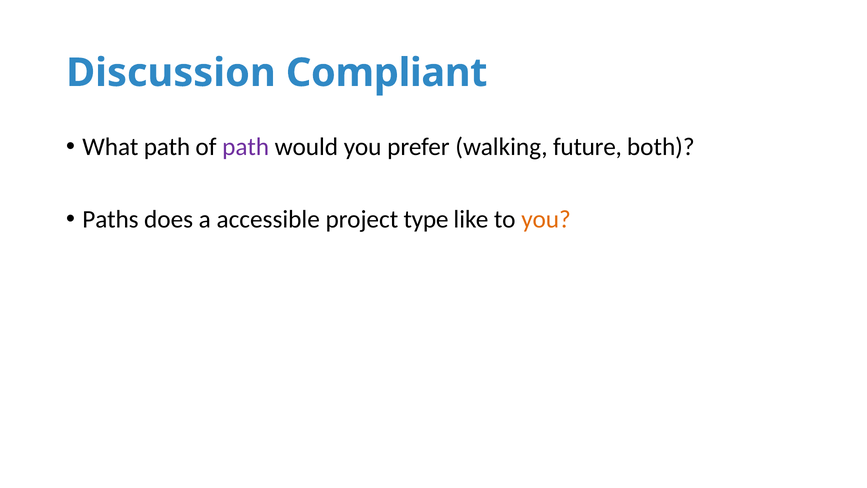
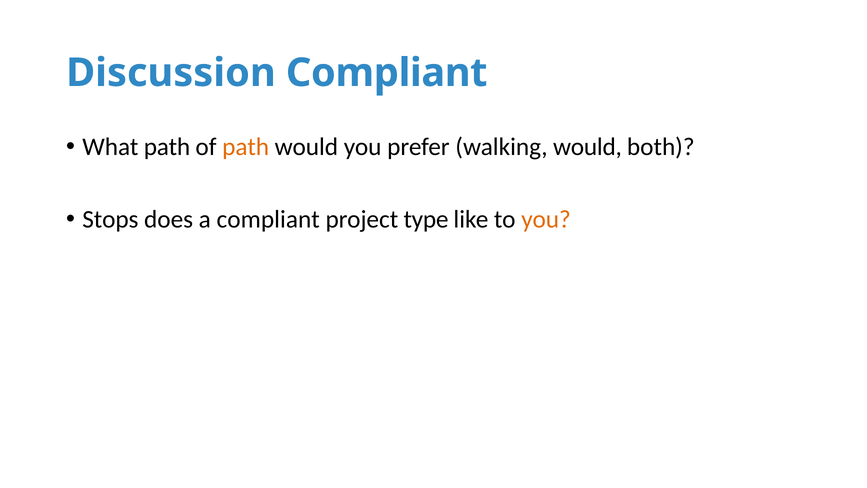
path colour: purple -> orange (246, 147)
walking future: future -> would (587, 147)
Paths: Paths -> Stops (110, 219)
a accessible: accessible -> compliant (268, 219)
